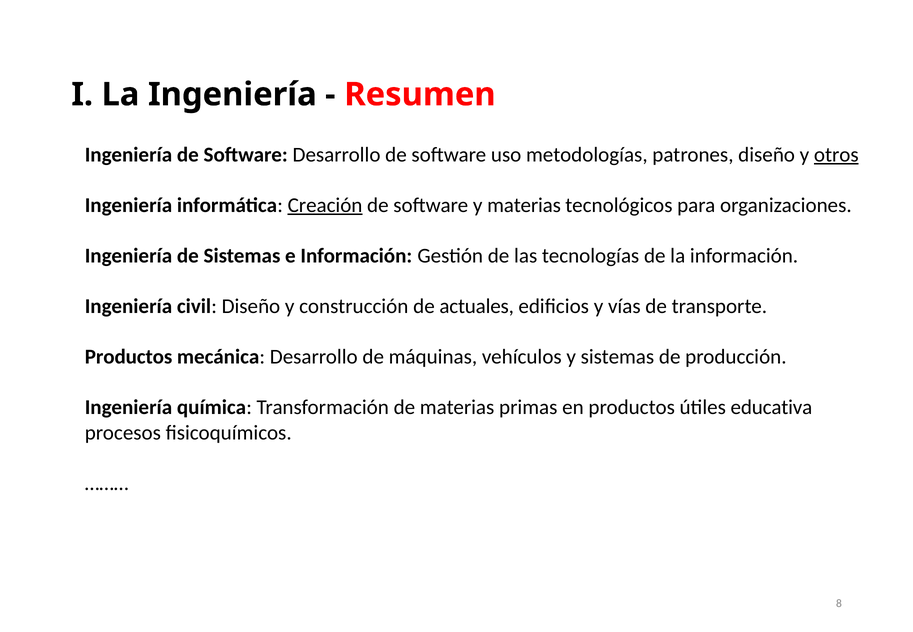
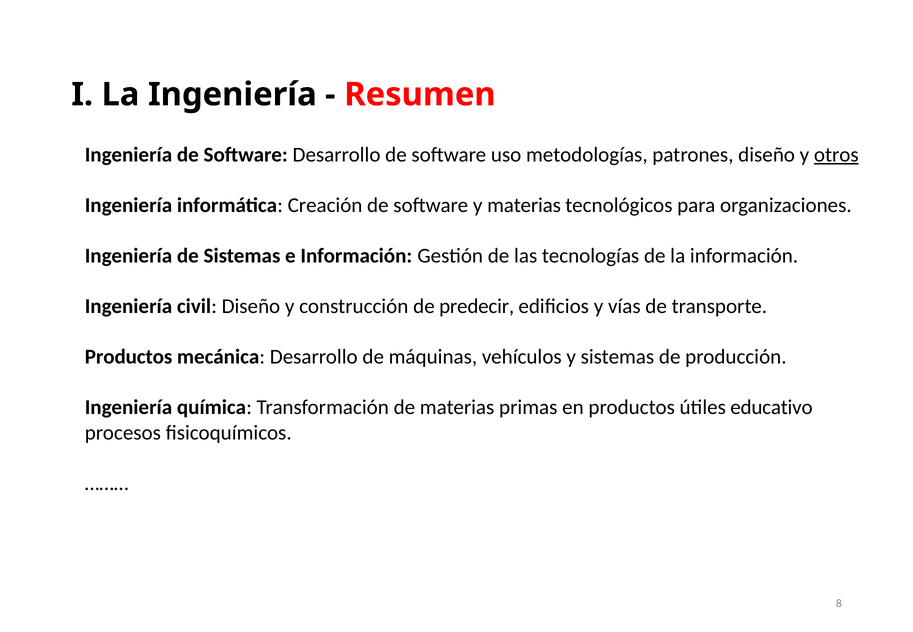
Creación underline: present -> none (325, 205)
actuales: actuales -> predecir (477, 306)
educativa: educativa -> educativo (771, 407)
